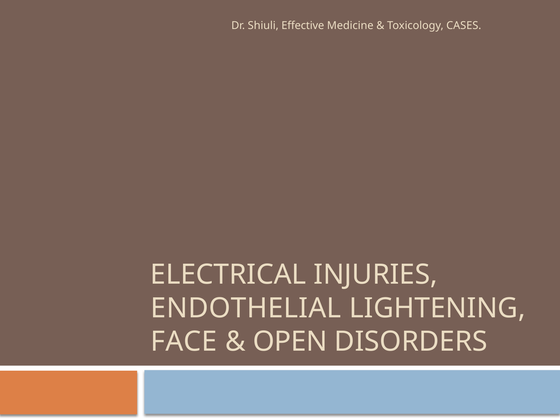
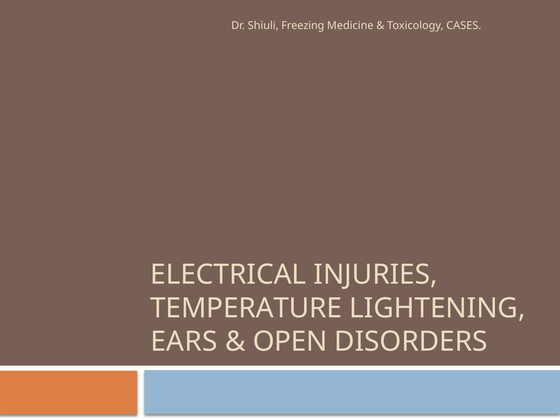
Effective: Effective -> Freezing (303, 26)
ENDOTHELIAL: ENDOTHELIAL -> TEMPERATURE (246, 308)
FACE: FACE -> EARS (184, 342)
